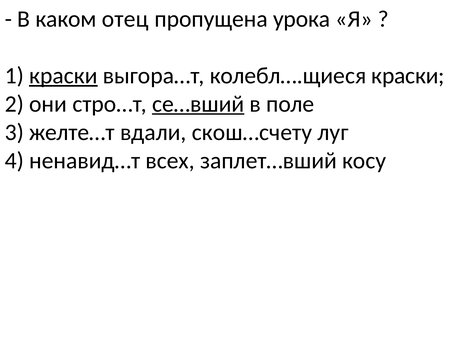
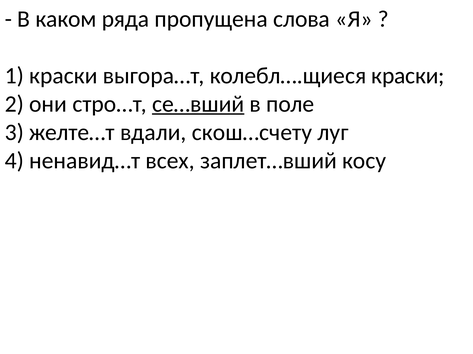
отец: отец -> ряда (126, 19)
урока: урока -> слова (302, 19)
краски underline: present -> none (63, 76)
